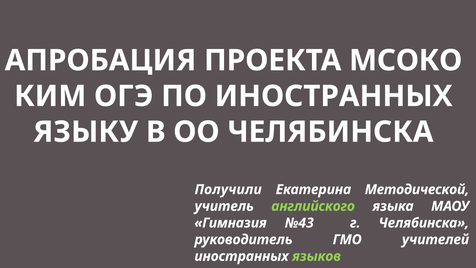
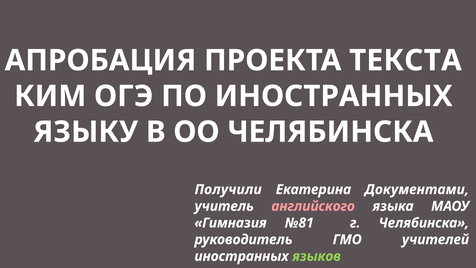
МСОКО: МСОКО -> ТЕКСТА (405, 60)
Методической: Методической -> Документами (417, 189)
английского colour: light green -> pink (313, 206)
№43: №43 -> №81 (299, 223)
